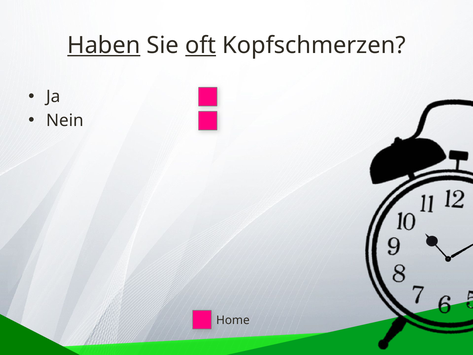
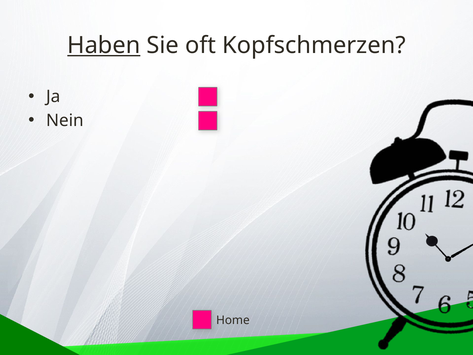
oft underline: present -> none (201, 45)
